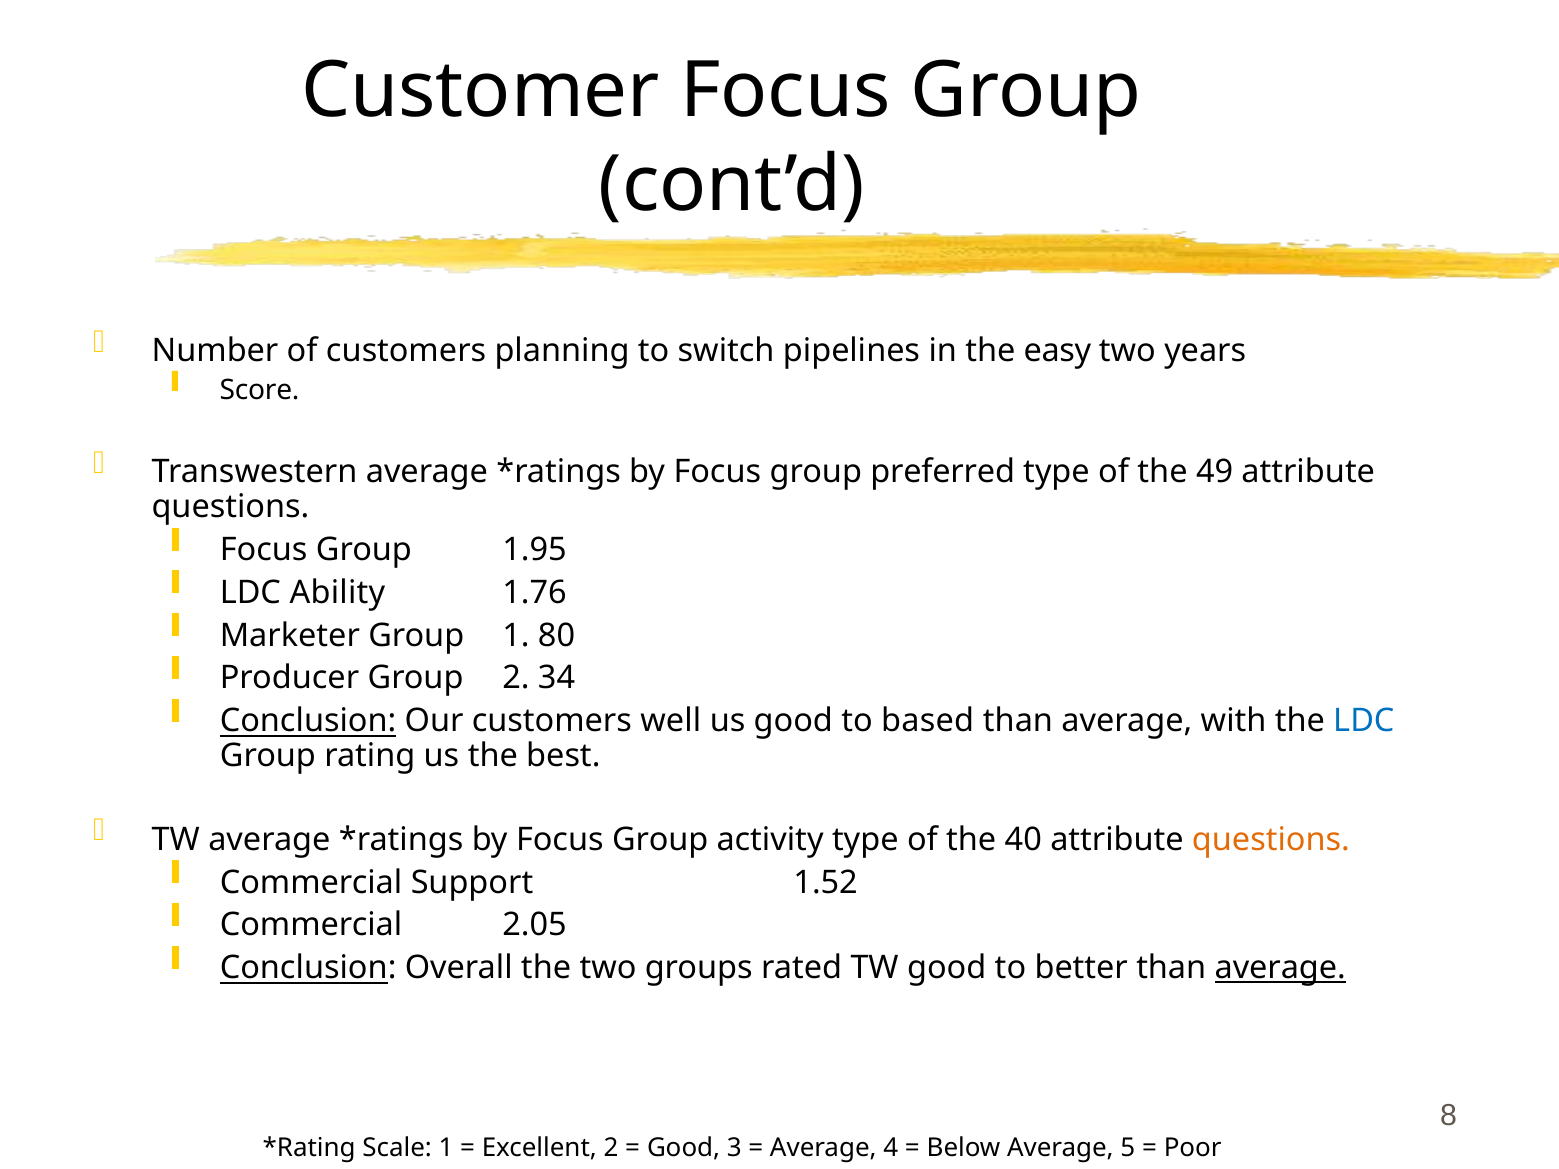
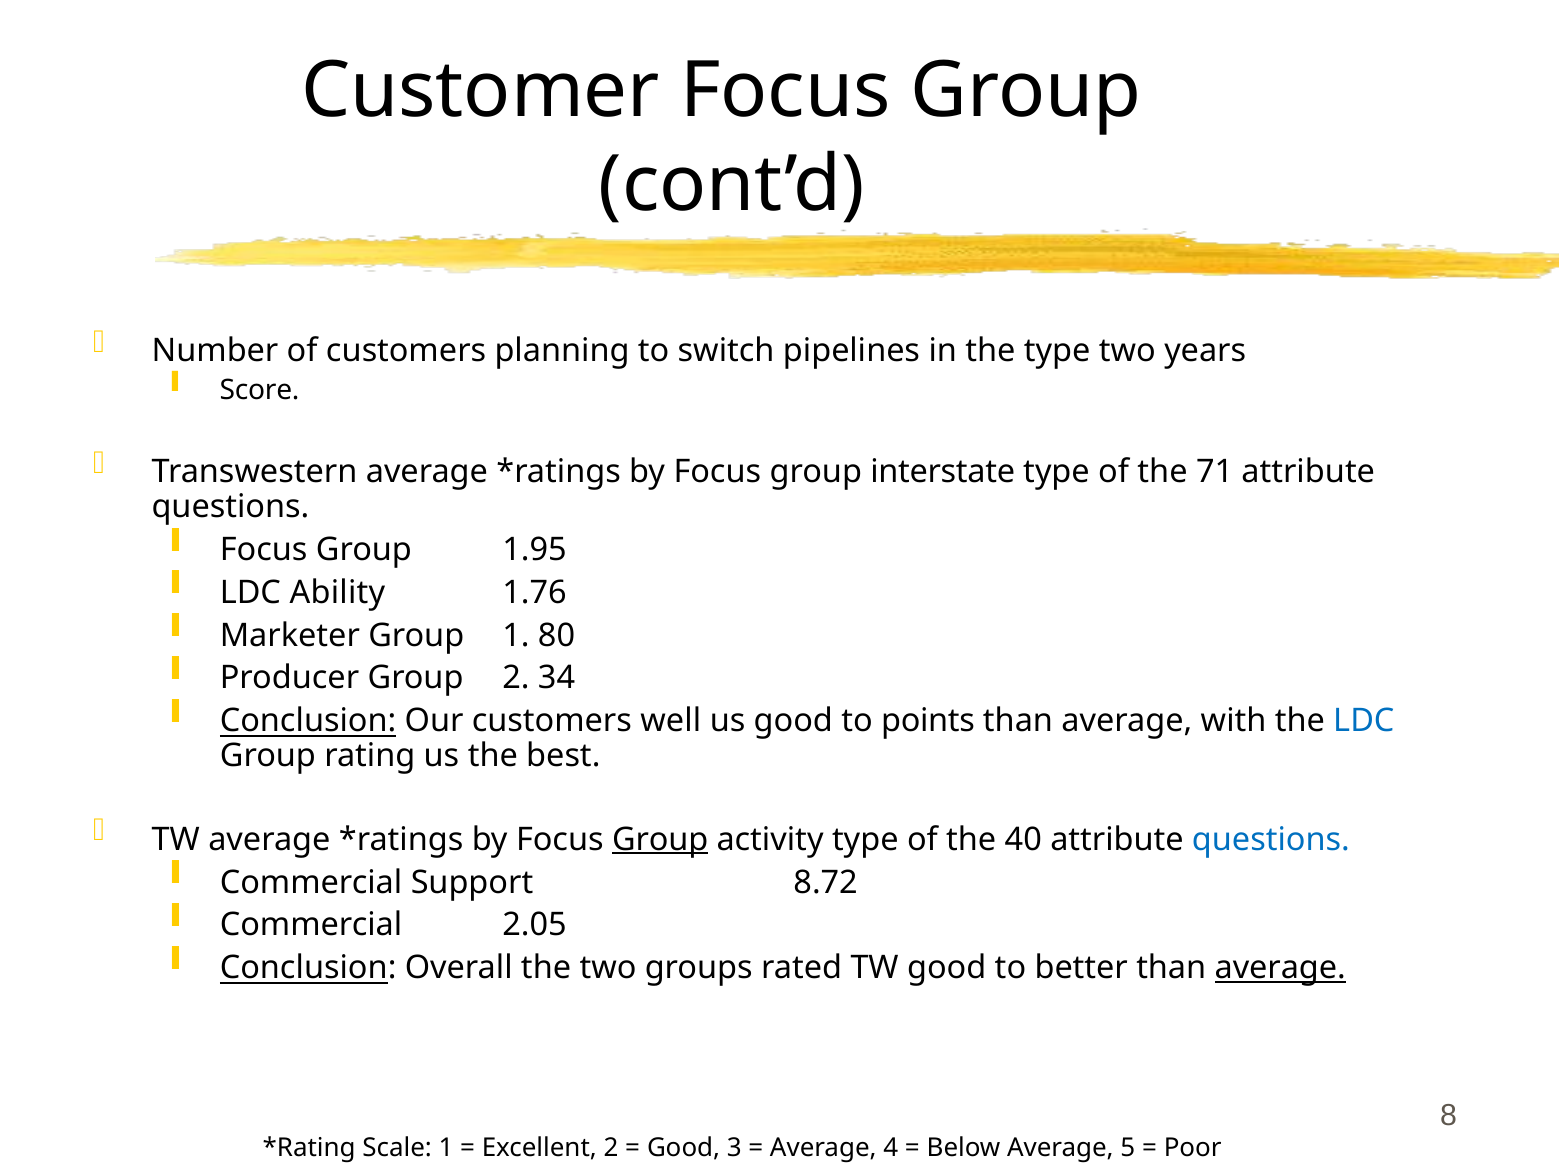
the easy: easy -> type (1057, 351)
preferred: preferred -> interstate (943, 472)
49: 49 -> 71 (1215, 472)
based: based -> points (928, 721)
Group underline: none -> present (660, 840)
questions colour: orange -> blue (1271, 840)
1.52: 1.52 -> 8.72 (826, 883)
